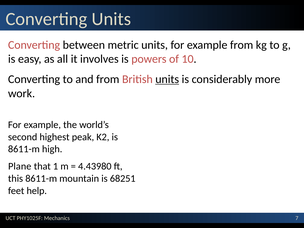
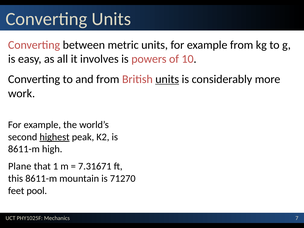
highest underline: none -> present (55, 137)
4.43980: 4.43980 -> 7.31671 (95, 166)
68251: 68251 -> 71270 (123, 179)
help: help -> pool (37, 191)
